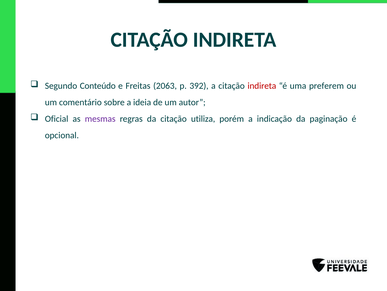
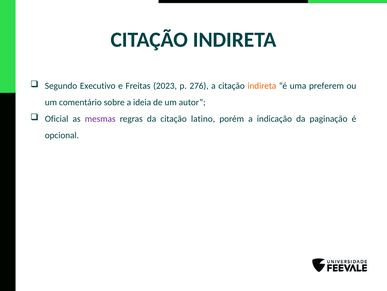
Conteúdo: Conteúdo -> Executivo (98, 86)
2063: 2063 -> 2023 (165, 86)
392: 392 -> 276 (199, 86)
indireta colour: red -> orange (262, 86)
utiliza: utiliza -> latino (203, 119)
